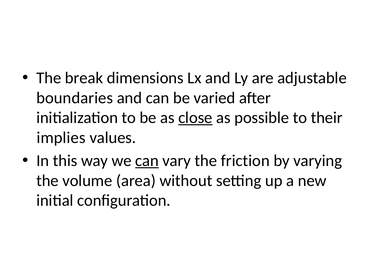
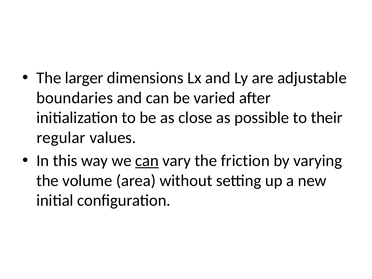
break: break -> larger (84, 78)
close underline: present -> none (195, 118)
implies: implies -> regular (61, 138)
